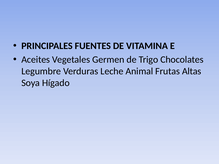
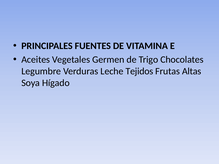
Animal: Animal -> Tejidos (139, 71)
